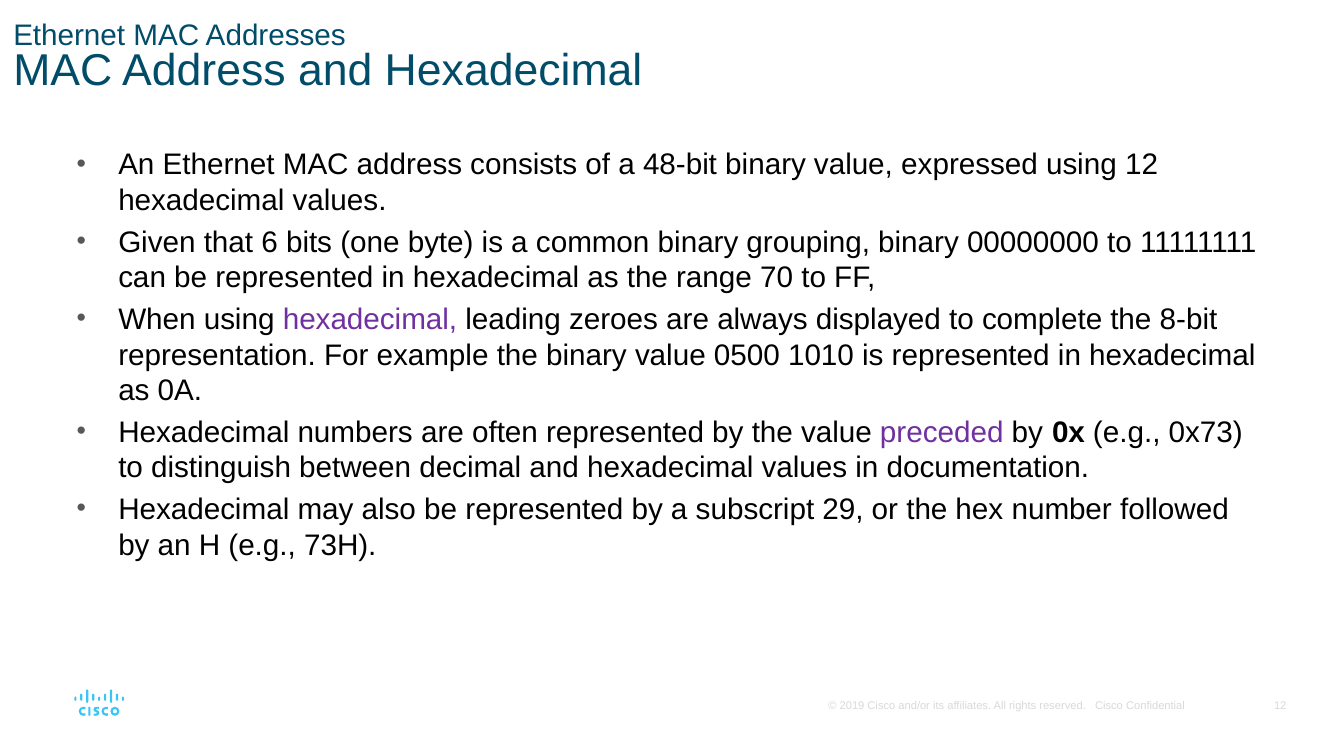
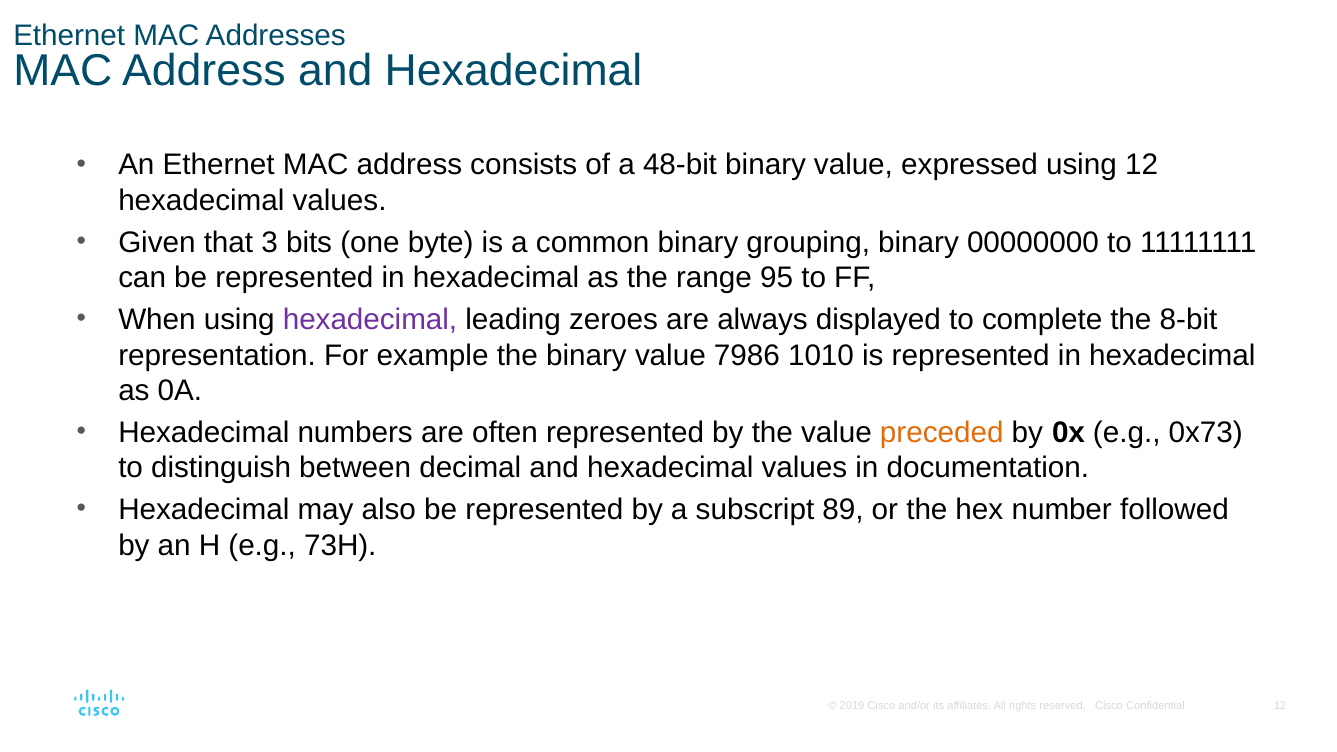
6: 6 -> 3 (270, 242)
70: 70 -> 95 (777, 278)
0500: 0500 -> 7986 (747, 355)
preceded colour: purple -> orange (942, 432)
29: 29 -> 89 (843, 510)
